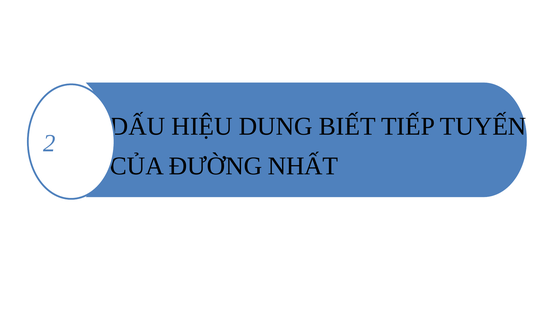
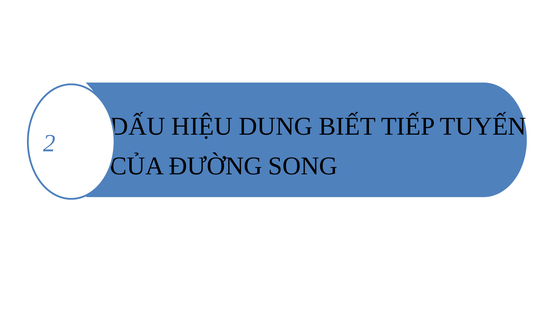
NHẤT: NHẤT -> SONG (303, 166)
